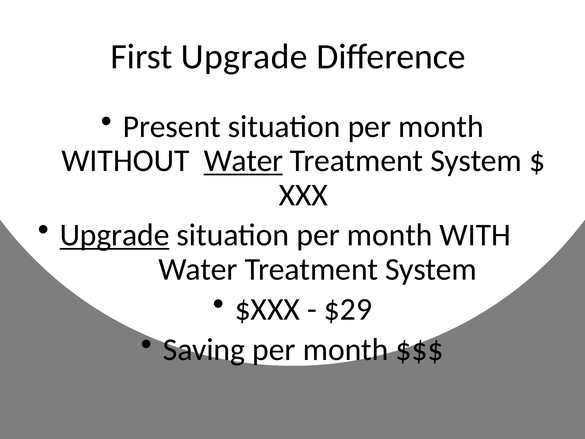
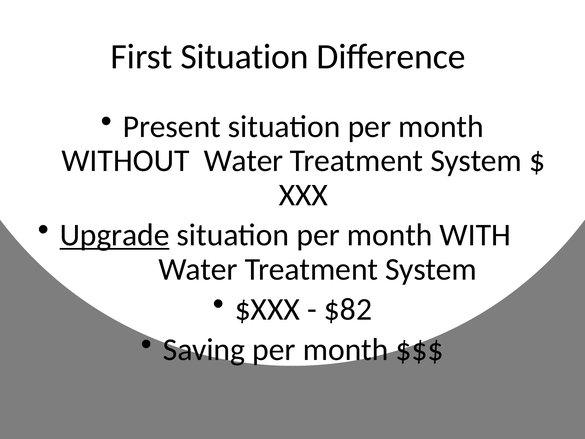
First Upgrade: Upgrade -> Situation (245, 57)
Water underline: present -> none (243, 161)
$29: $29 -> $82 (348, 309)
